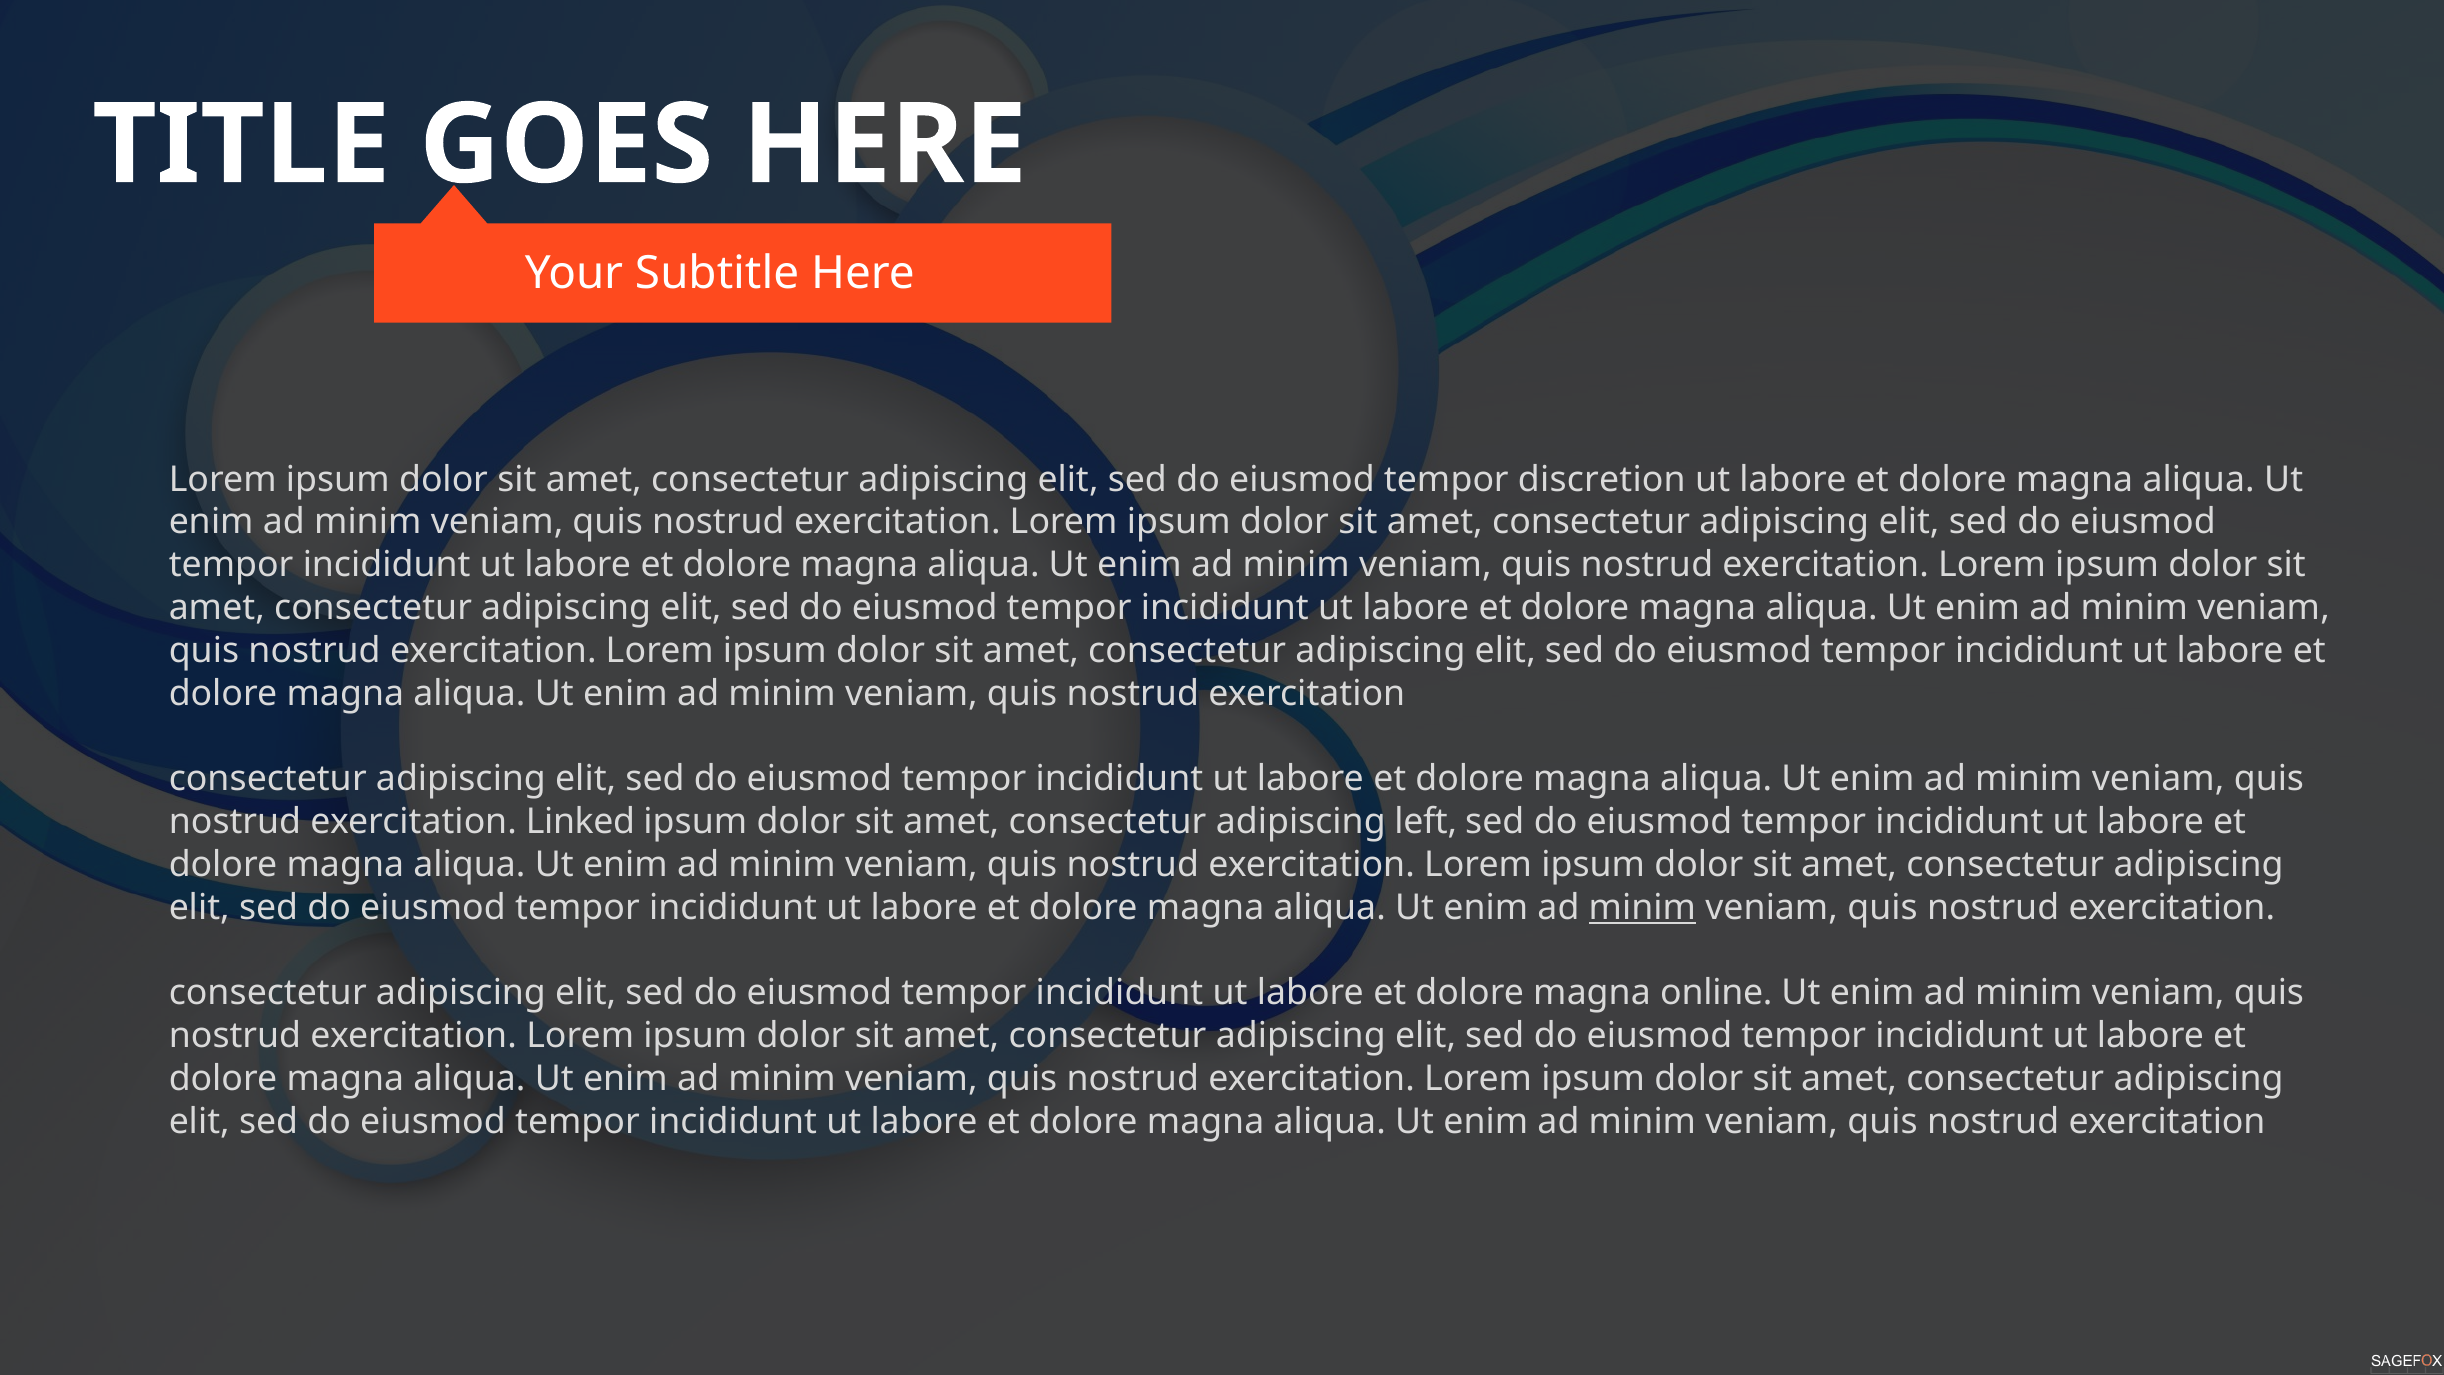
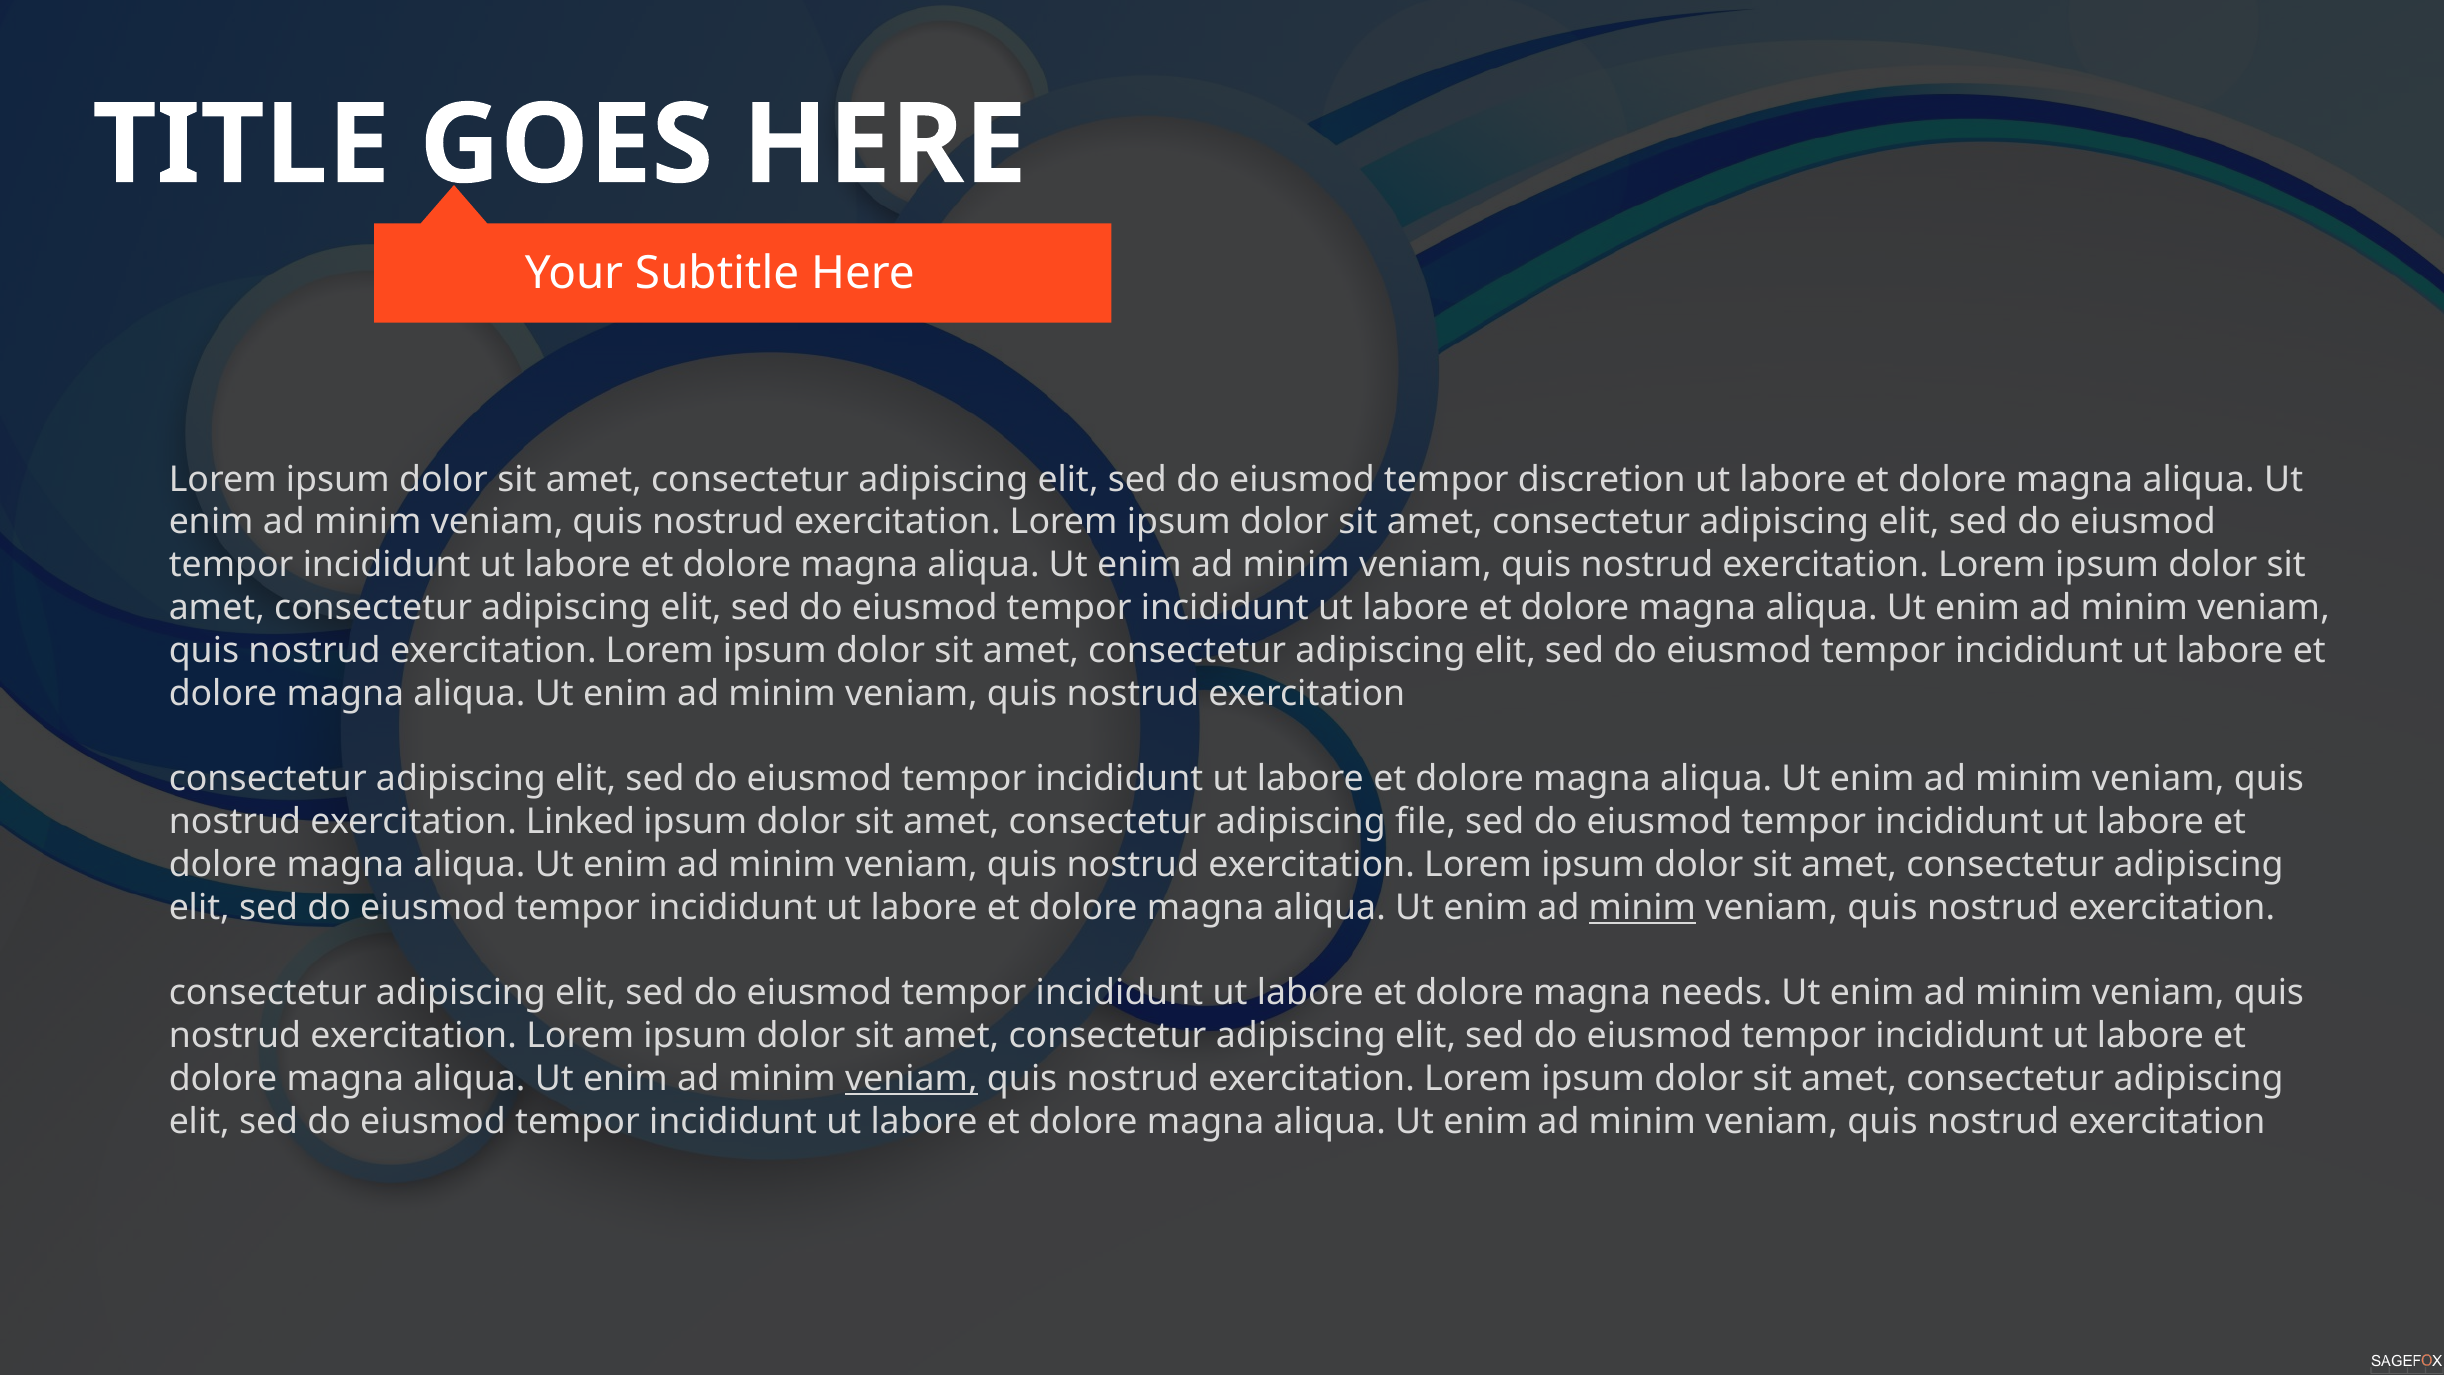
left: left -> file (1426, 822)
online: online -> needs (1716, 993)
veniam underline: none -> present (911, 1078)
